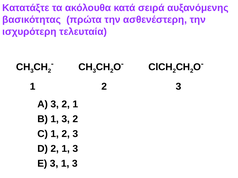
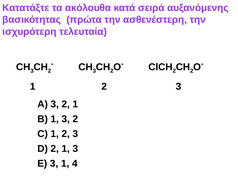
3 1 3: 3 -> 4 (75, 164)
